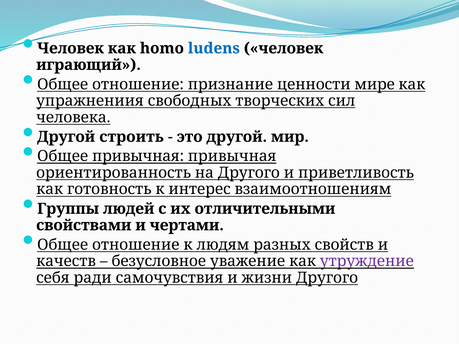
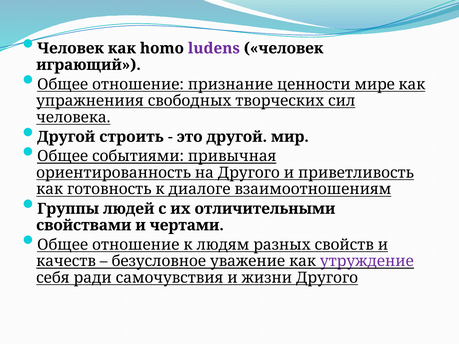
ludens colour: blue -> purple (214, 48)
Общее привычная: привычная -> событиями (138, 156)
интерес: интерес -> диалоге (200, 189)
